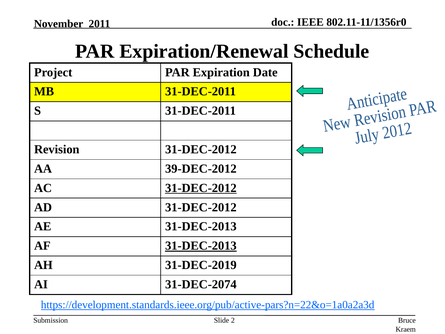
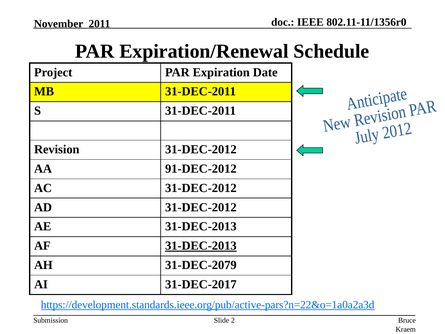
39-DEC-2012: 39-DEC-2012 -> 91-DEC-2012 (201, 169)
31-DEC-2012 underline: present -> none (201, 188)
31-DEC-2019: 31-DEC-2019 -> 31-DEC-2079 (201, 265)
31-DEC-2074: 31-DEC-2074 -> 31-DEC-2017 (201, 284)
